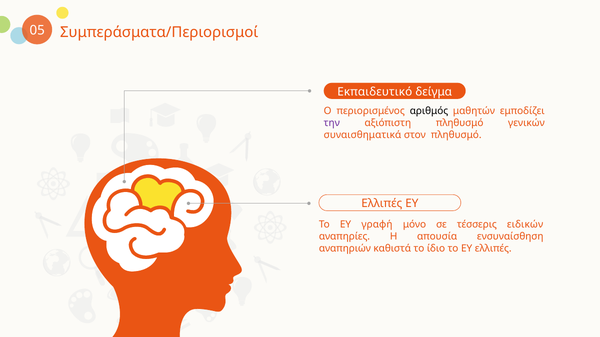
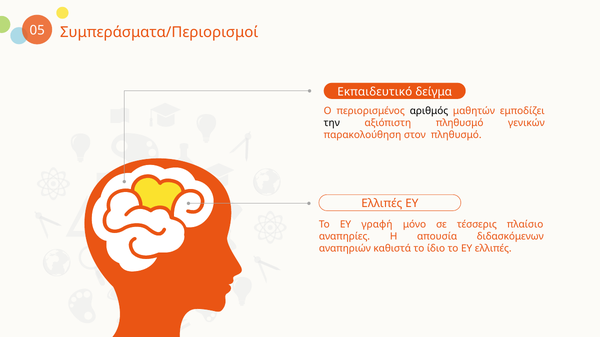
την colour: purple -> black (332, 123)
συναισθηματικά: συναισθηματικά -> παρακολούθηση (363, 135)
ειδικών: ειδικών -> πλαίσιο (525, 225)
ενσυναίσθηση: ενσυναίσθηση -> διδασκόμενων (510, 237)
